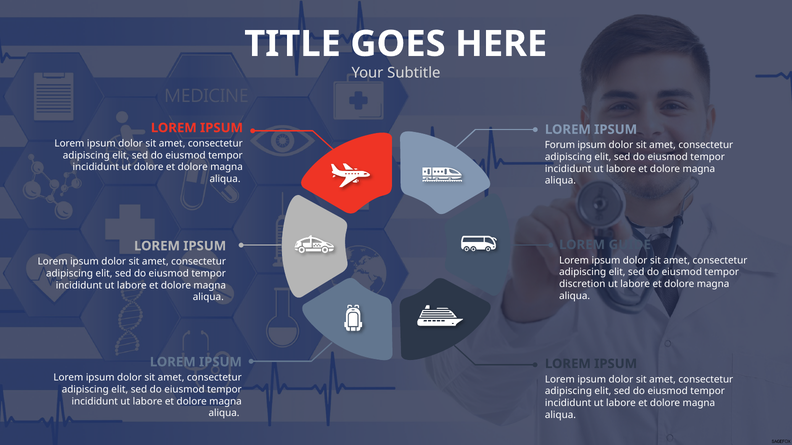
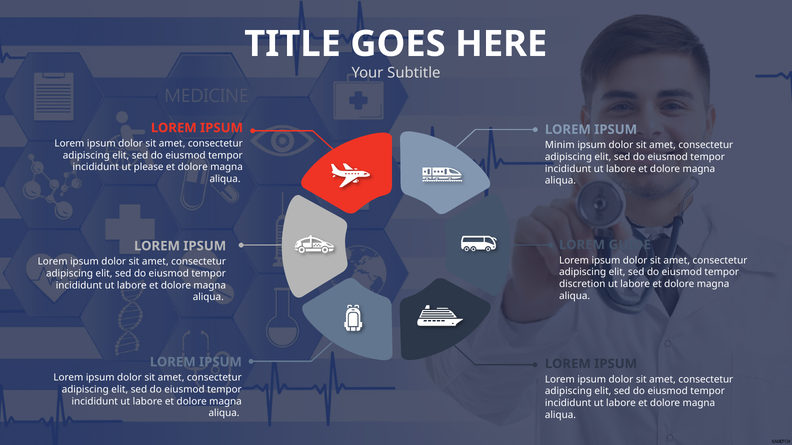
Forum: Forum -> Minim (560, 145)
ut dolore: dolore -> please (149, 167)
